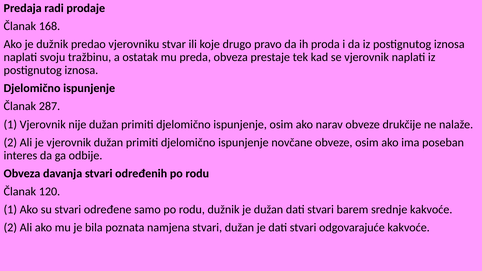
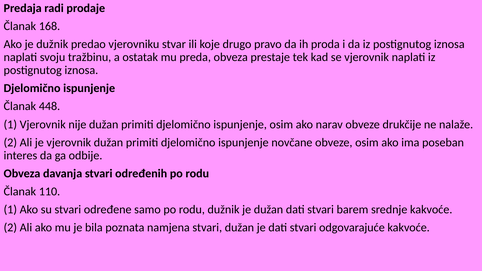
287: 287 -> 448 (50, 106)
120: 120 -> 110 (50, 192)
